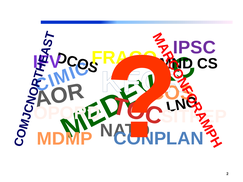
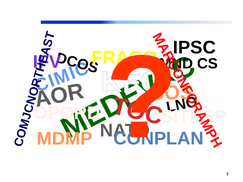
IPSC colour: purple -> black (194, 48)
